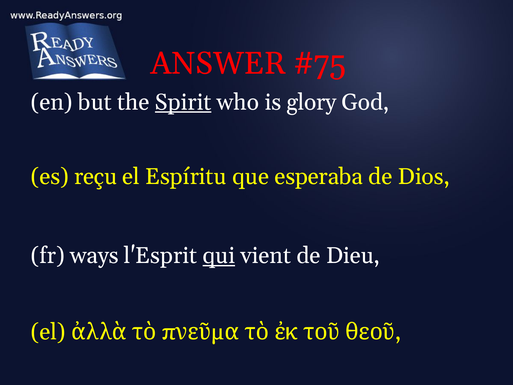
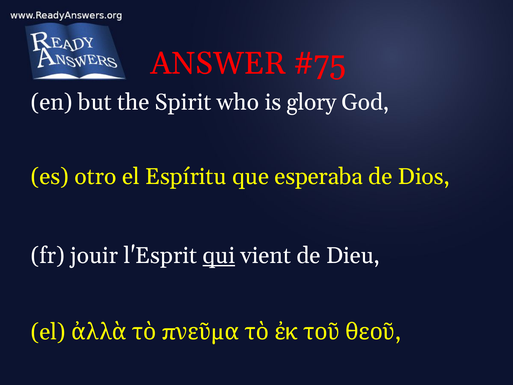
Spirit underline: present -> none (183, 102)
reçu: reçu -> otro (95, 177)
ways: ways -> jouir (94, 256)
